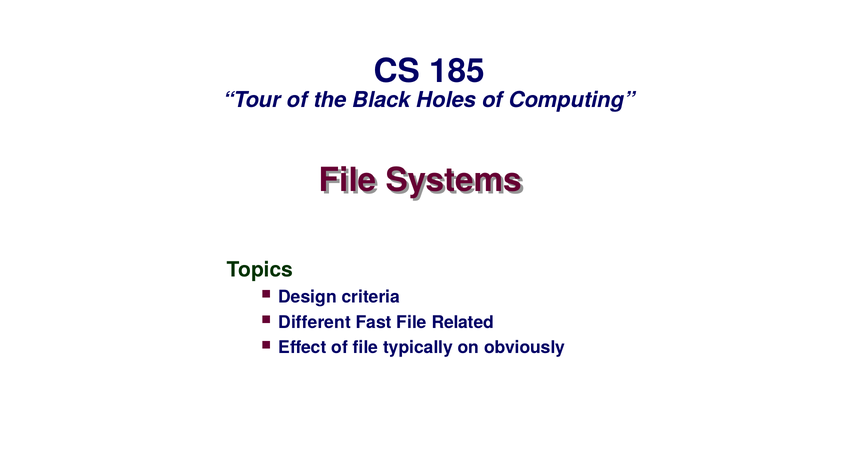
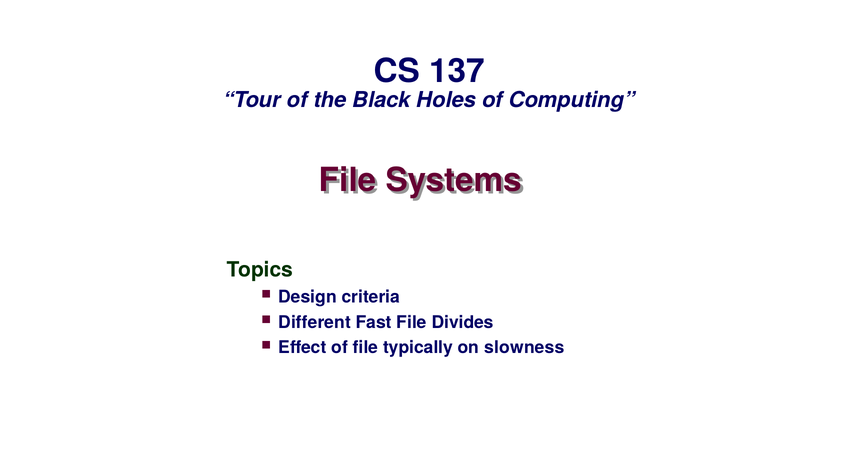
185: 185 -> 137 (457, 71)
Related: Related -> Divides (463, 322)
obviously: obviously -> slowness (524, 348)
